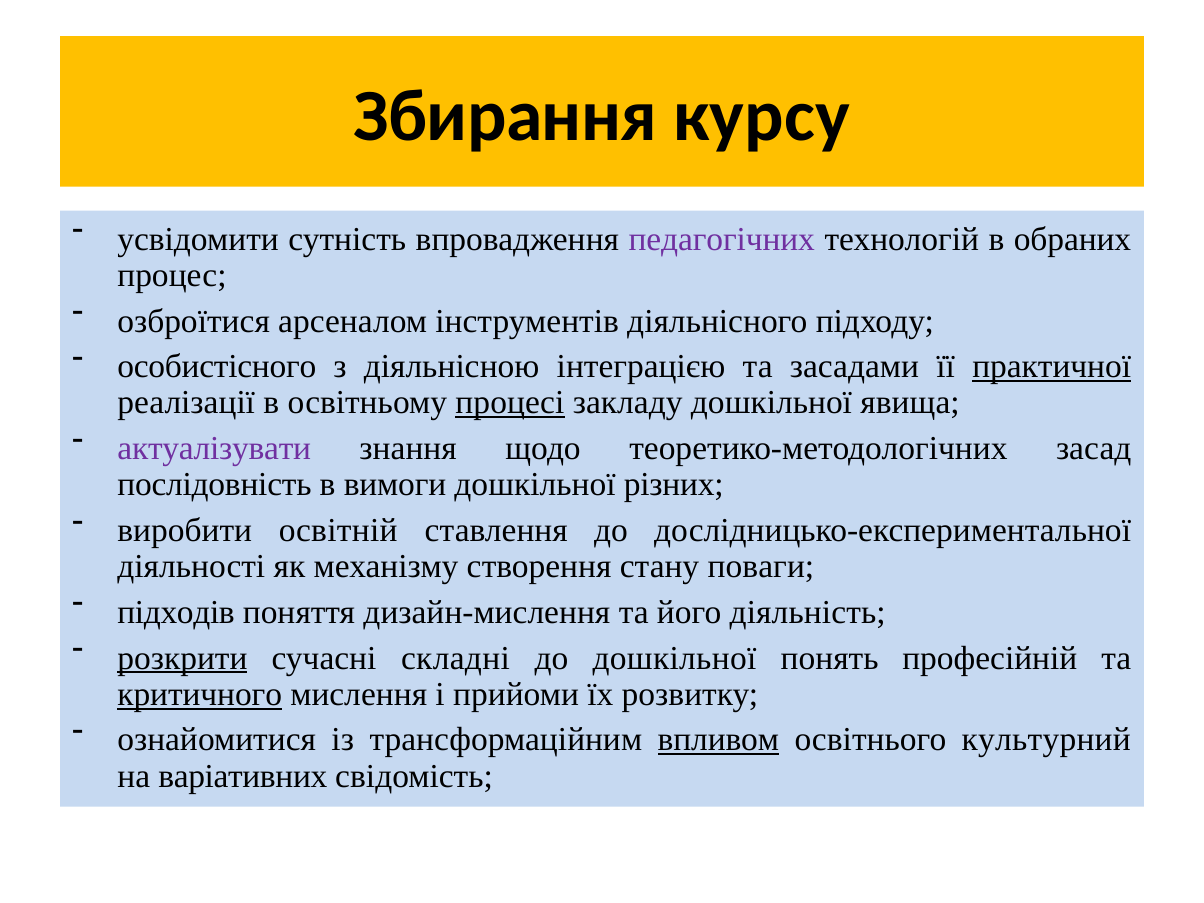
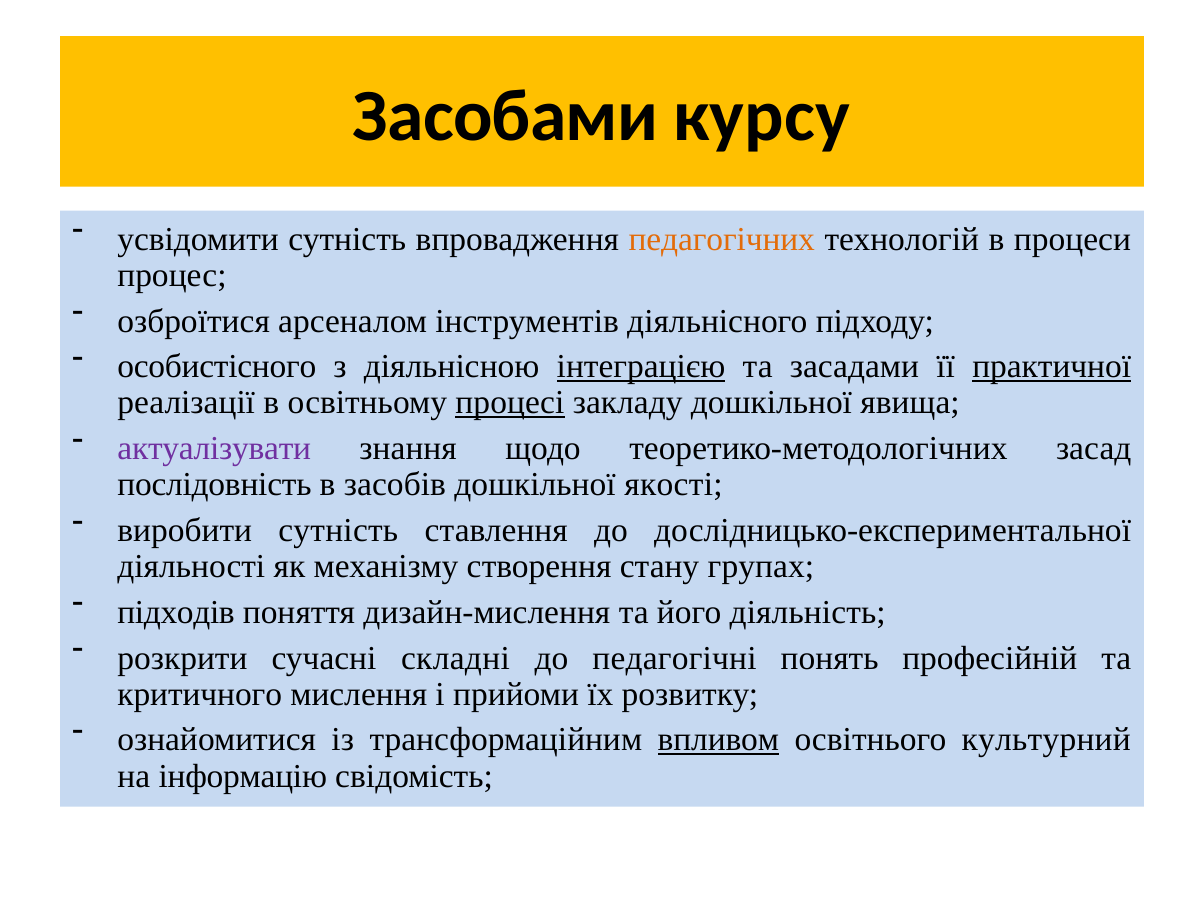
Збирання: Збирання -> Засобами (506, 117)
педагогічних colour: purple -> orange (722, 239)
обраних: обраних -> процеси (1072, 239)
інтеграцією underline: none -> present (641, 367)
вимоги: вимоги -> засобів (395, 485)
різних: різних -> якості (674, 485)
виробити освітній: освітній -> сутність (338, 530)
поваги: поваги -> групах (761, 567)
розкрити underline: present -> none (182, 658)
до дошкільної: дошкільної -> педагогічні (675, 658)
критичного underline: present -> none (200, 694)
варіативних: варіативних -> інформацію (243, 776)
